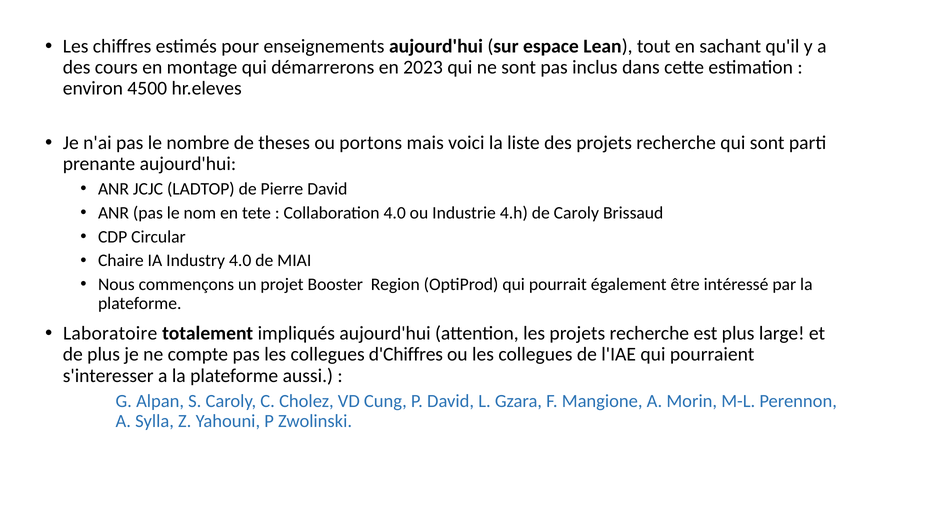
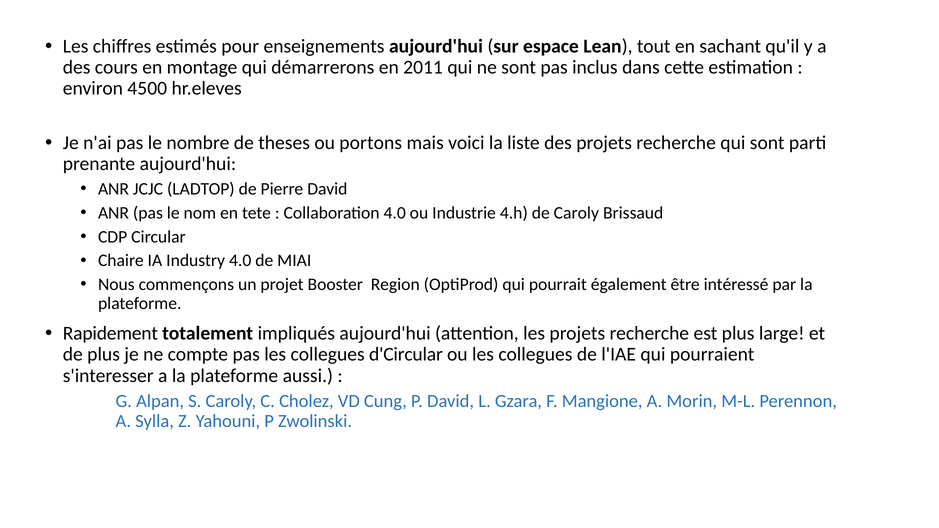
2023: 2023 -> 2011 (423, 67)
Laboratoire: Laboratoire -> Rapidement (110, 334)
d'Chiffres: d'Chiffres -> d'Circular (406, 355)
